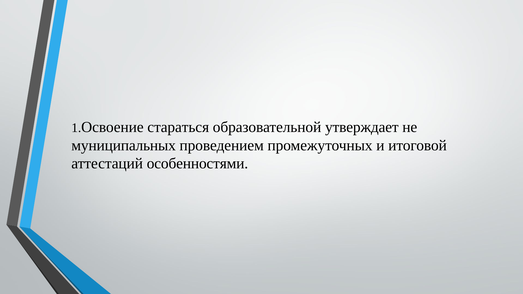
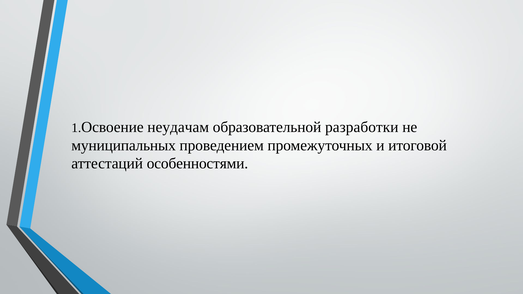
стараться: стараться -> неудачам (178, 127)
утверждает: утверждает -> разработки (362, 127)
